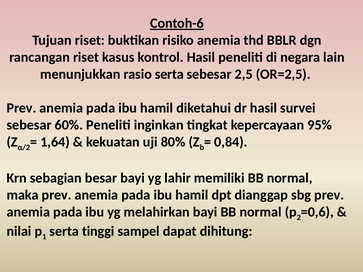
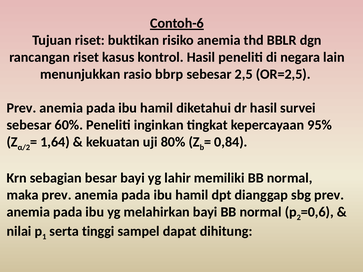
rasio serta: serta -> bbrp (169, 74)
